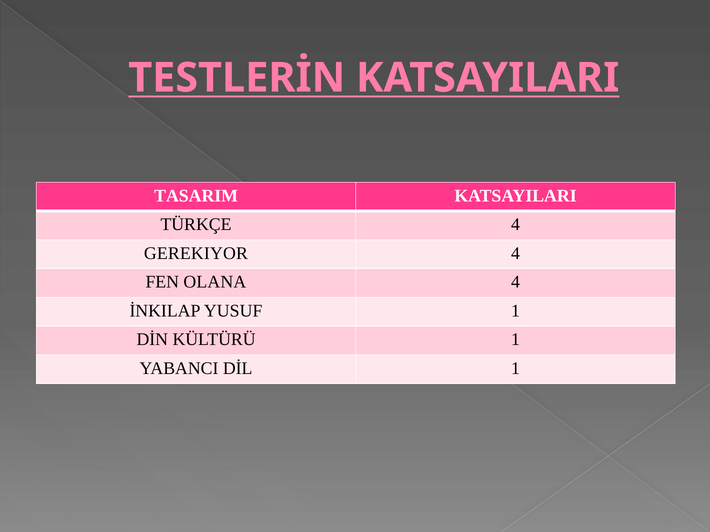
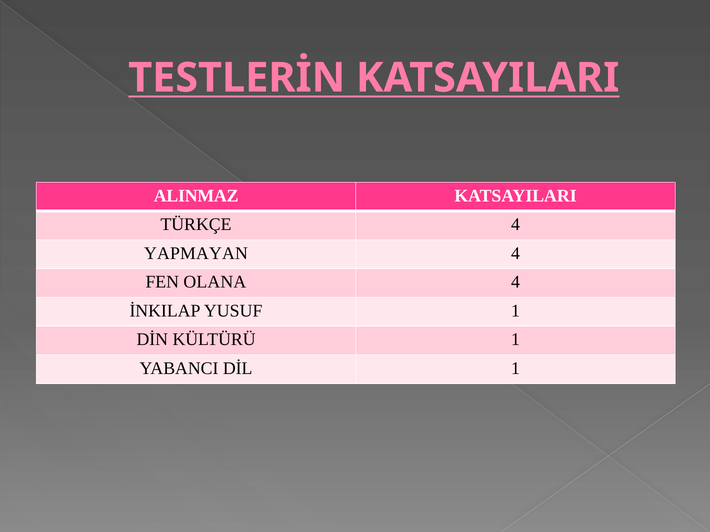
TASARIM: TASARIM -> ALINMAZ (196, 196)
GEREKIYOR: GEREKIYOR -> YAPMAYAN (196, 254)
